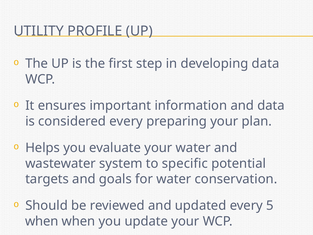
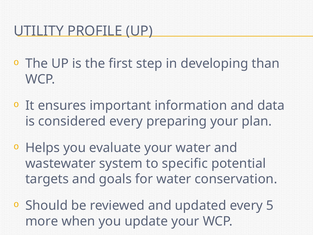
developing data: data -> than (266, 63)
when: when -> more (42, 221)
